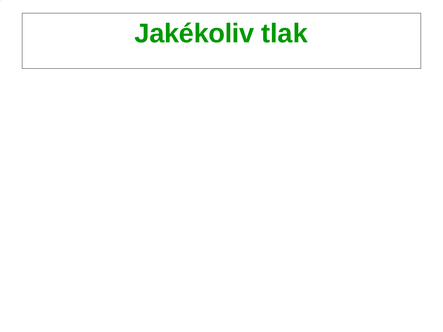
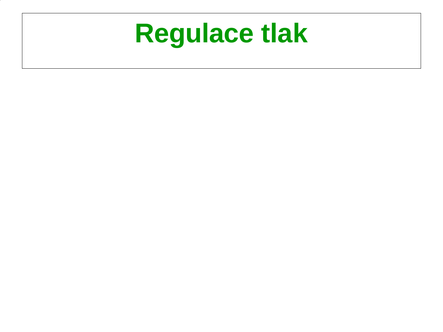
Jakékoliv: Jakékoliv -> Regulace (194, 34)
